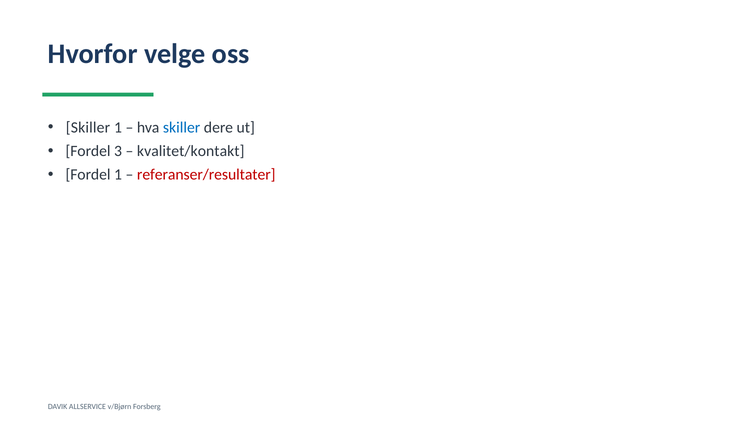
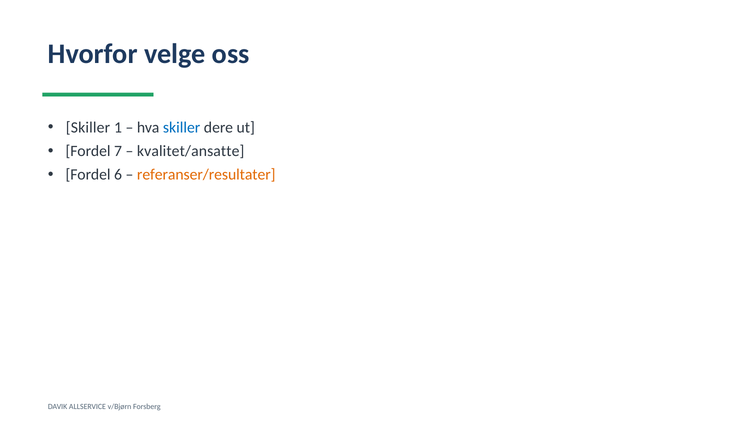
3: 3 -> 7 (118, 151)
kvalitet/kontakt: kvalitet/kontakt -> kvalitet/ansatte (191, 151)
Fordel 1: 1 -> 6 (118, 175)
referanser/resultater colour: red -> orange (206, 175)
